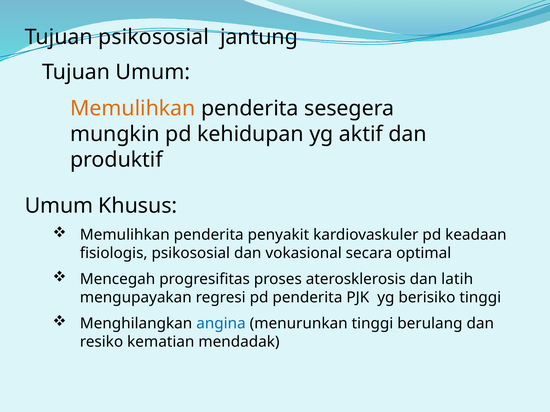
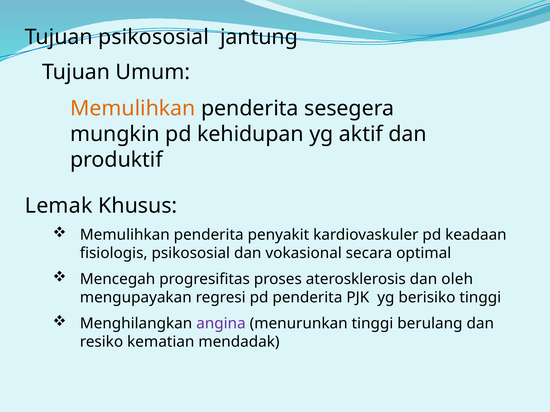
Umum: Umum -> Lemak (59, 206)
latih: latih -> oleh (457, 280)
angina colour: blue -> purple (221, 324)
